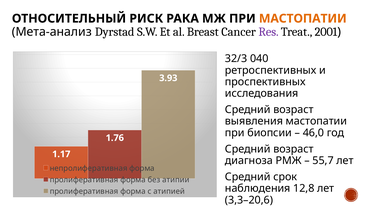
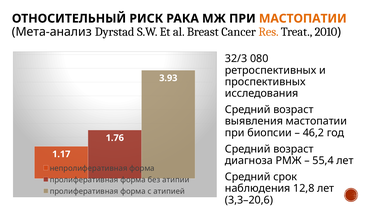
Res colour: purple -> orange (269, 32)
2001: 2001 -> 2010 (326, 32)
040: 040 -> 080 (259, 59)
46,0: 46,0 -> 46,2 (313, 133)
55,7: 55,7 -> 55,4 (323, 161)
